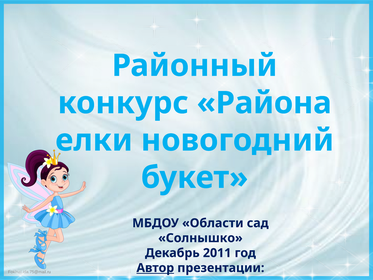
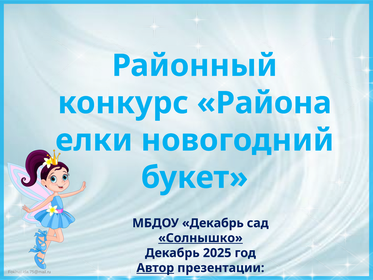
МБДОУ Области: Области -> Декабрь (213, 223)
Солнышко underline: none -> present (200, 238)
2011: 2011 -> 2025 (217, 253)
